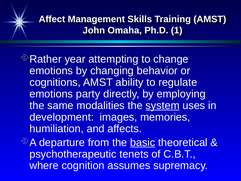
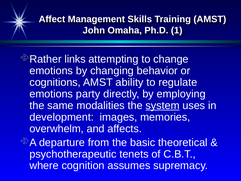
year: year -> links (75, 59)
humiliation: humiliation -> overwhelm (57, 129)
basic underline: present -> none (143, 142)
